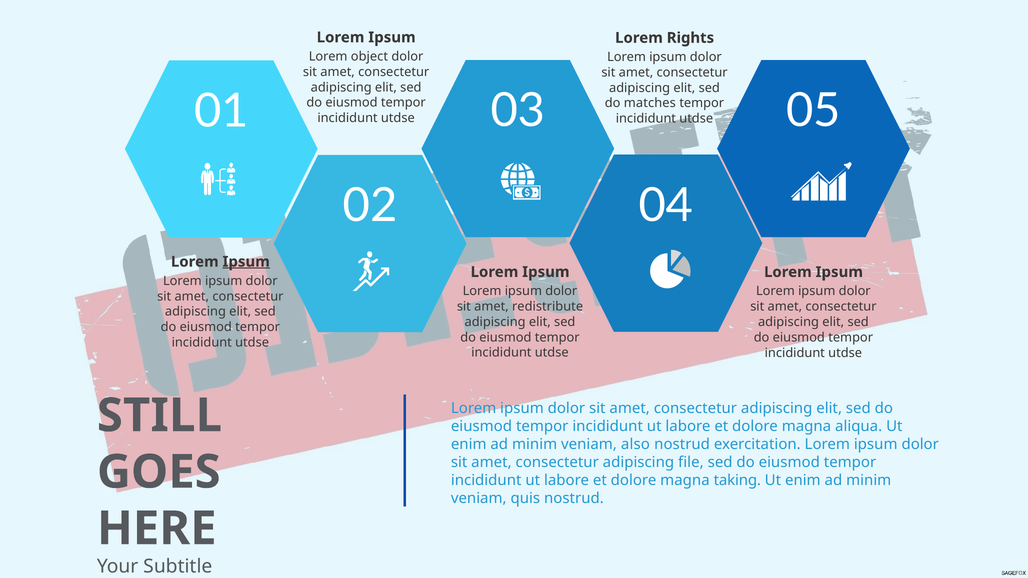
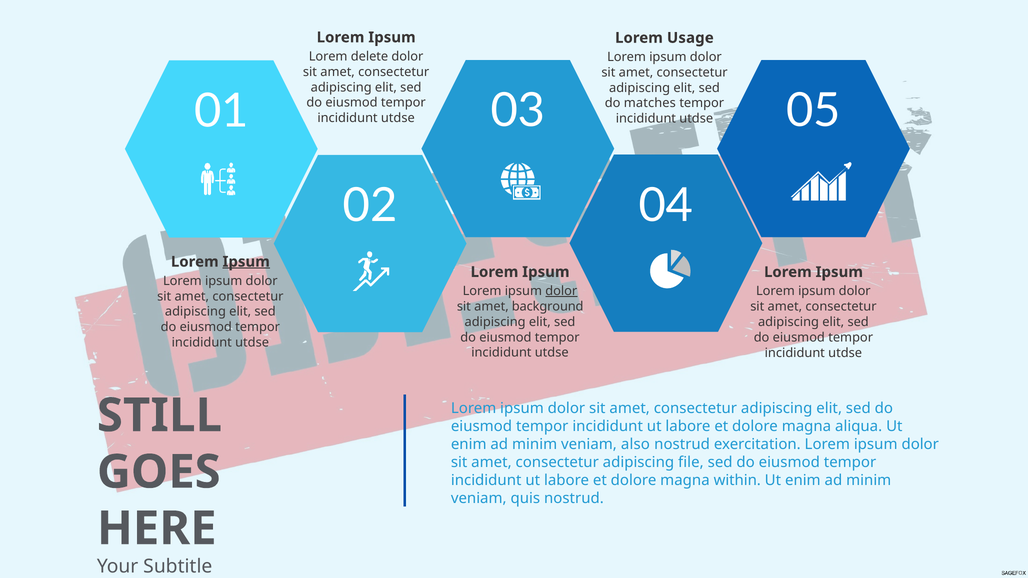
Rights: Rights -> Usage (690, 38)
object: object -> delete (370, 57)
dolor underline: none -> present (561, 291)
redistribute: redistribute -> background (548, 307)
taking: taking -> within (737, 480)
